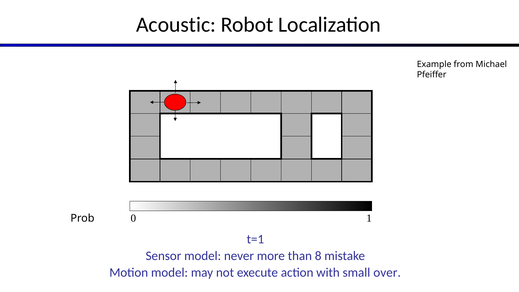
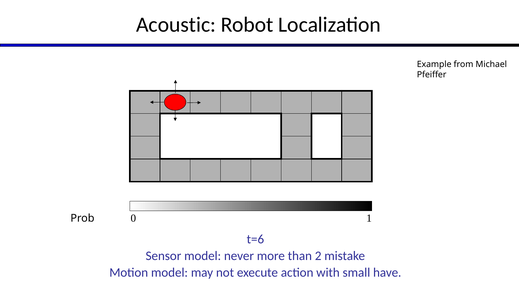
t=1: t=1 -> t=6 (255, 239)
8: 8 -> 2 (318, 256)
over: over -> have (387, 272)
